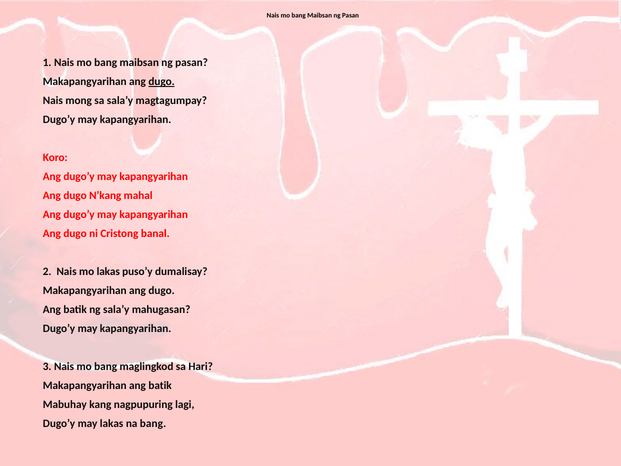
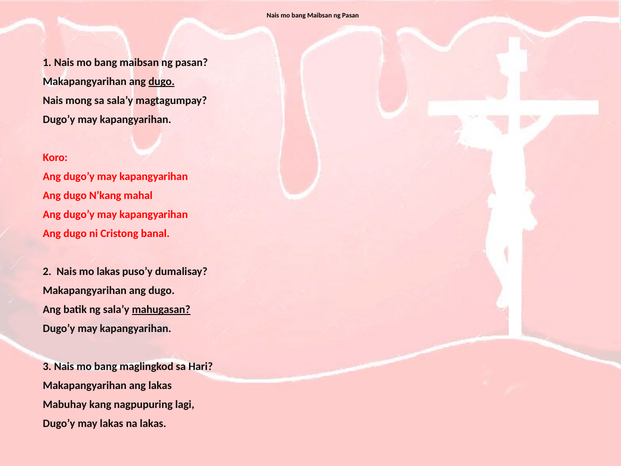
mahugasan underline: none -> present (161, 310)
Makapangyarihan ang batik: batik -> lakas (160, 385)
na bang: bang -> lakas (153, 423)
